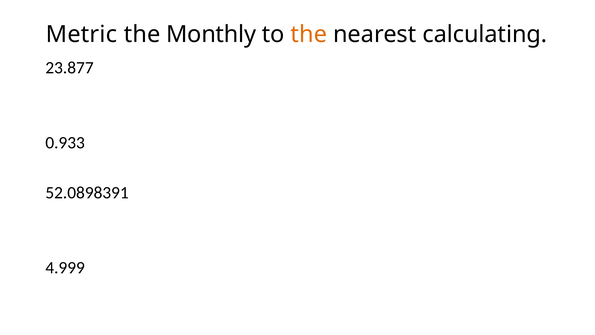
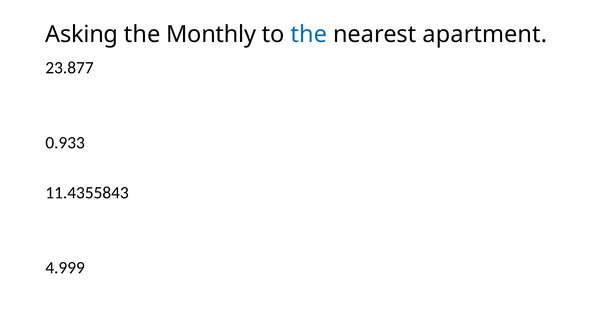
Metric: Metric -> Asking (82, 34)
the colour: orange -> blue (309, 34)
calculating: calculating -> apartment (485, 34)
52.0898391: 52.0898391 -> 11.4355843 (87, 193)
